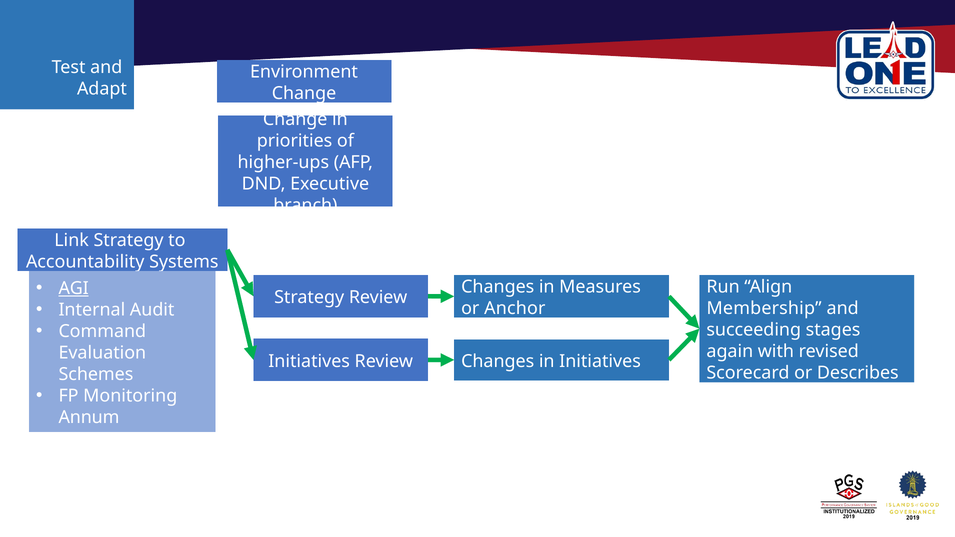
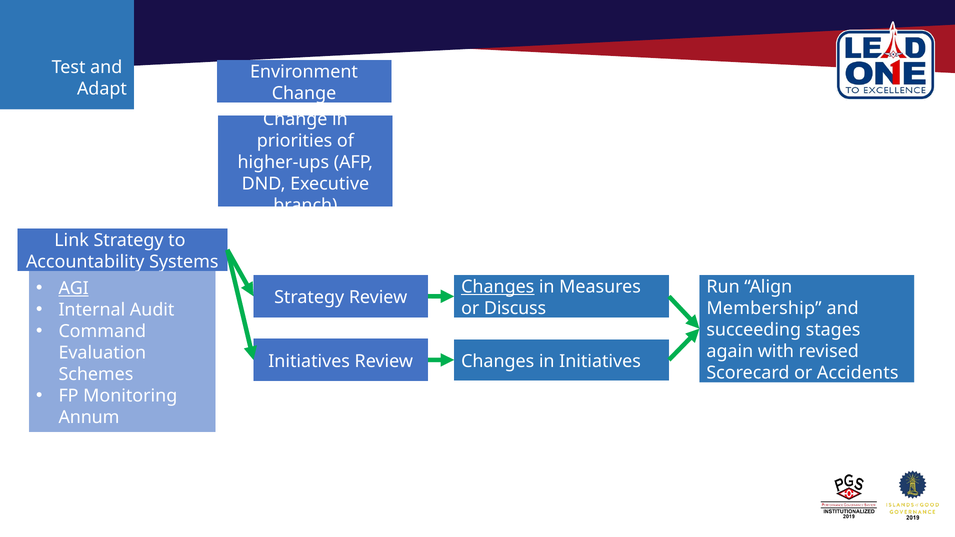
Changes underline: none -> present (498, 287)
Anchor: Anchor -> Discuss (515, 308)
Describes: Describes -> Accidents (858, 373)
